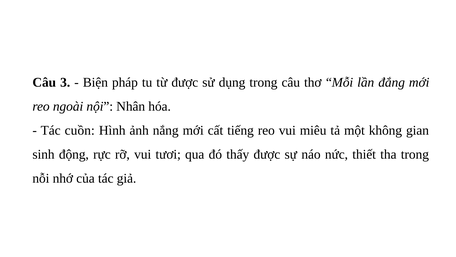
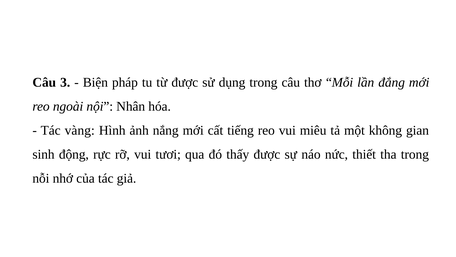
cuồn: cuồn -> vàng (80, 130)
